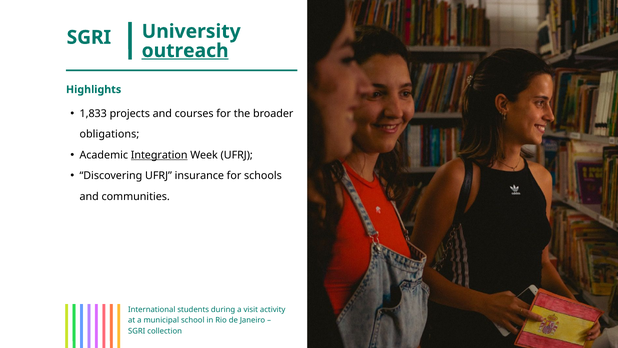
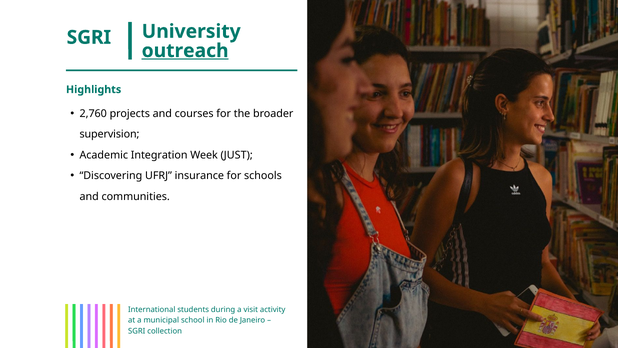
1,833: 1,833 -> 2,760 (93, 114)
obligations: obligations -> supervision (109, 134)
Integration underline: present -> none (159, 155)
Week UFRJ: UFRJ -> JUST (237, 155)
